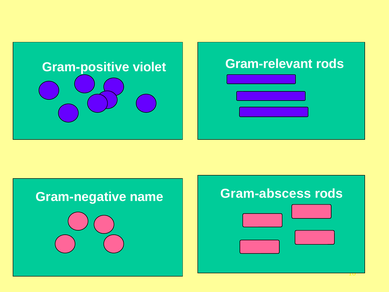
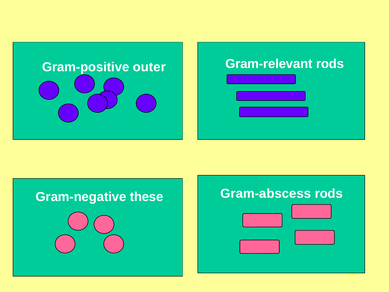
violet: violet -> outer (149, 67)
name: name -> these (147, 197)
